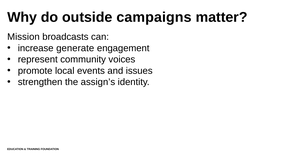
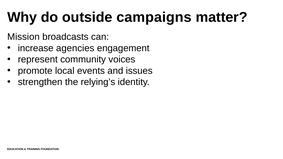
generate: generate -> agencies (75, 48)
assign’s: assign’s -> relying’s (98, 82)
